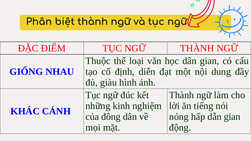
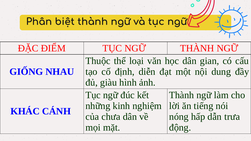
đông: đông -> chưa (111, 117)
dẫn gian: gian -> trưa (232, 117)
